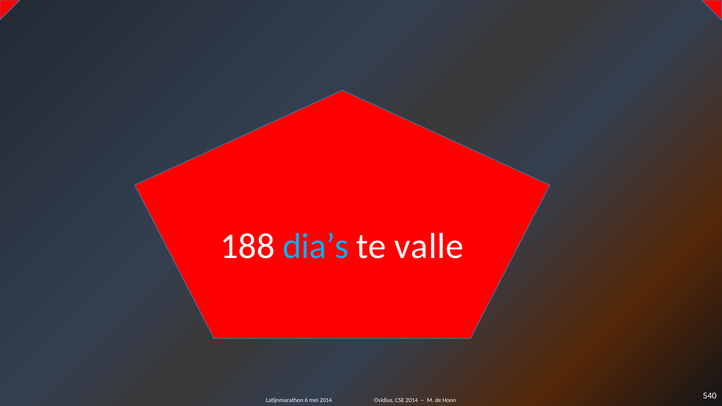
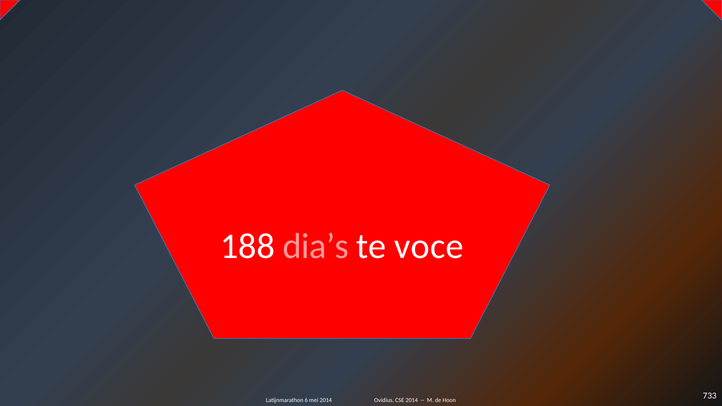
dia’s colour: light blue -> pink (316, 246)
valle: valle -> voce (429, 246)
540: 540 -> 733 (710, 396)
